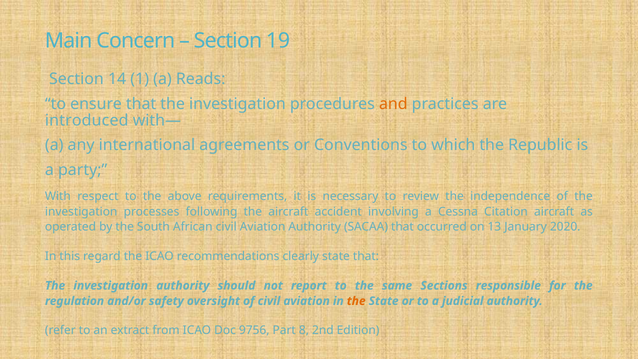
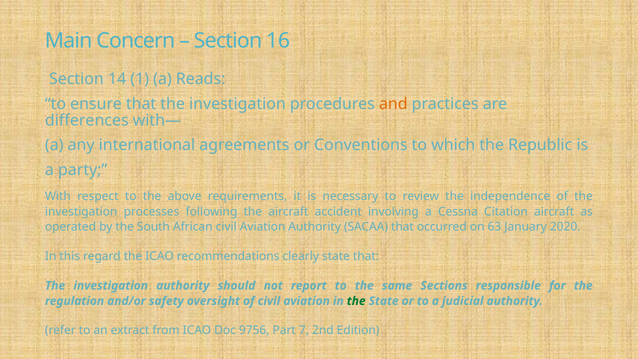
19: 19 -> 16 (278, 41)
introduced: introduced -> differences (87, 120)
13: 13 -> 63 (494, 227)
the colour: orange -> green (356, 301)
8: 8 -> 7 (304, 330)
